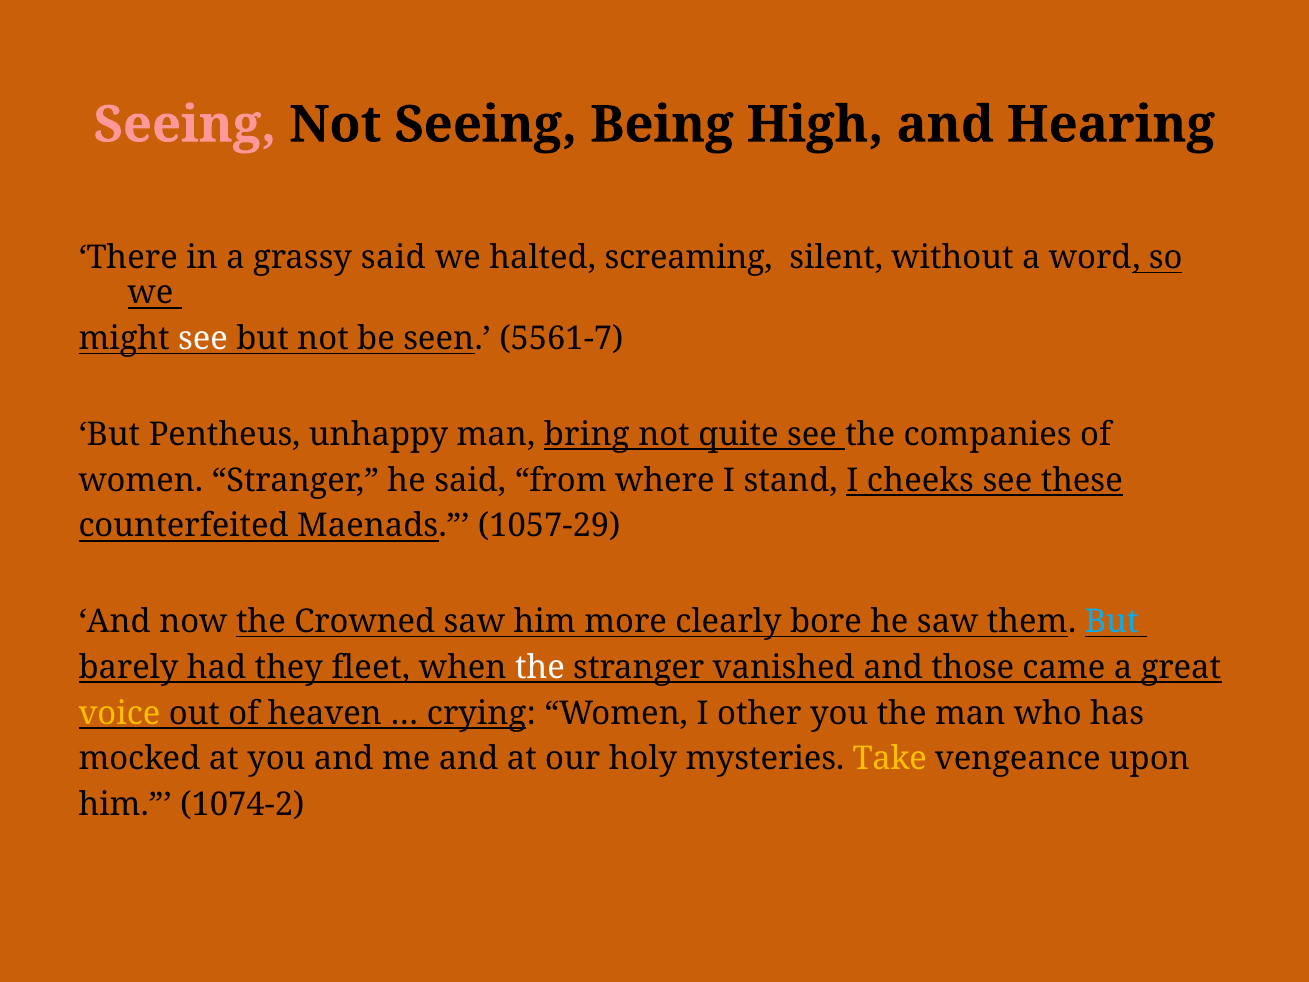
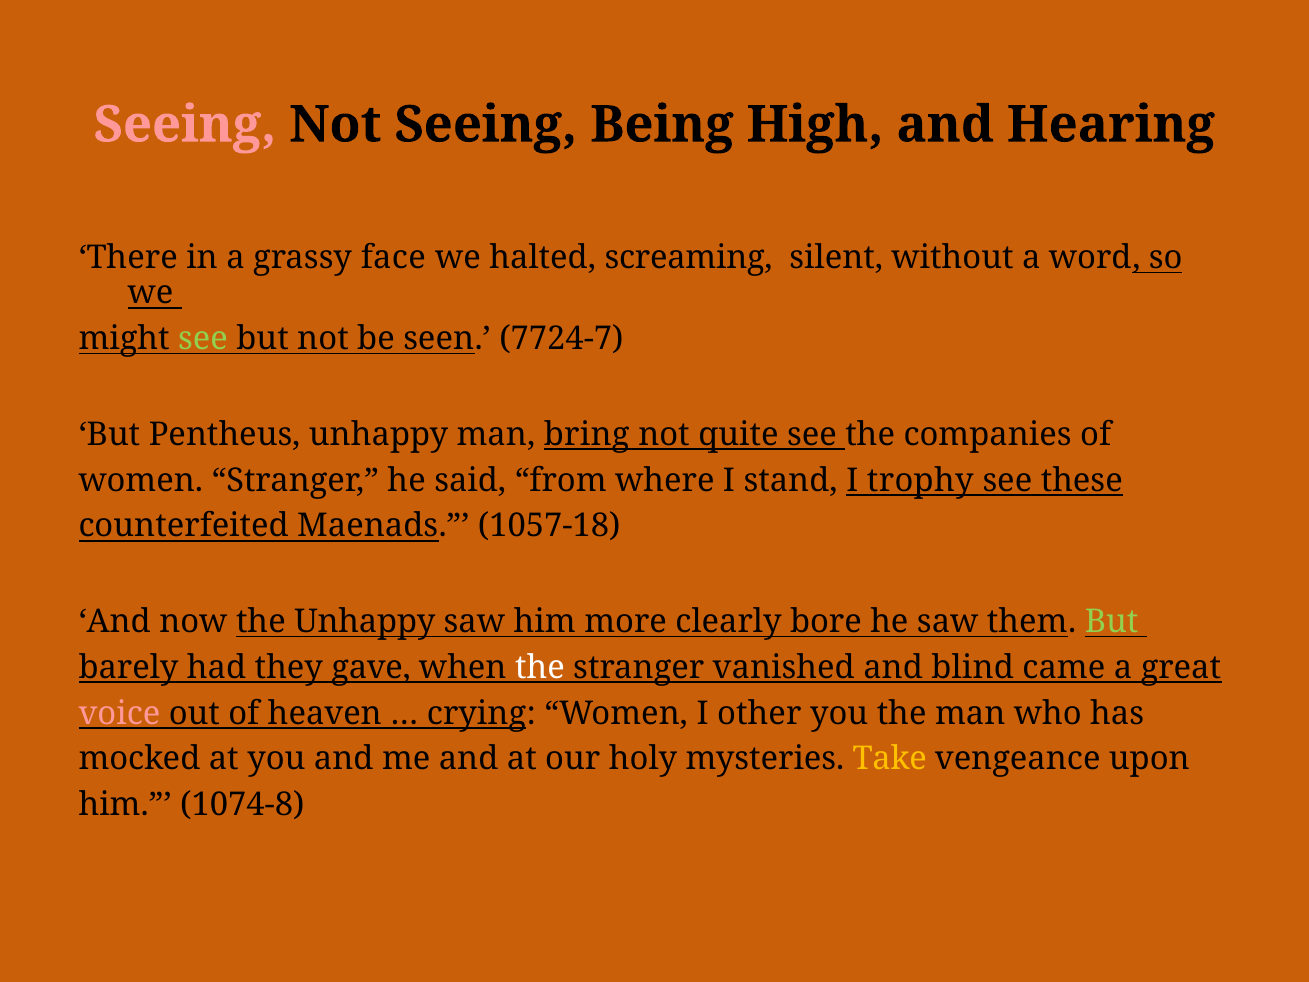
grassy said: said -> face (393, 258)
see colour: white -> light green (203, 339)
5561-7: 5561-7 -> 7724-7 (561, 339)
cheeks: cheeks -> trophy (920, 480)
1057-29: 1057-29 -> 1057-18 (549, 526)
the Crowned: Crowned -> Unhappy (365, 621)
But colour: light blue -> light green (1112, 621)
fleet: fleet -> gave (371, 667)
those: those -> blind (973, 667)
voice colour: yellow -> pink (119, 713)
1074-2: 1074-2 -> 1074-8 (242, 805)
